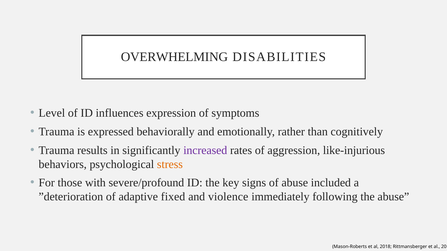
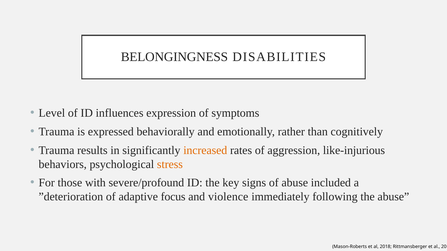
OVERWHELMING: OVERWHELMING -> BELONGINGNESS (174, 57)
increased colour: purple -> orange (205, 151)
fixed: fixed -> focus (173, 197)
